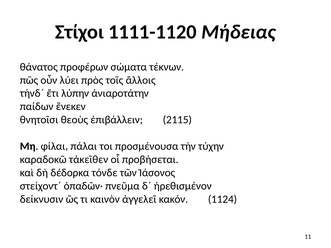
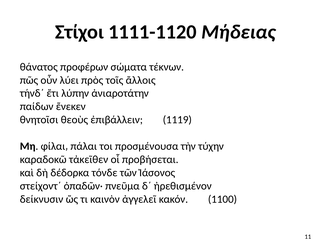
2115: 2115 -> 1119 (177, 120)
1124: 1124 -> 1100 (222, 199)
